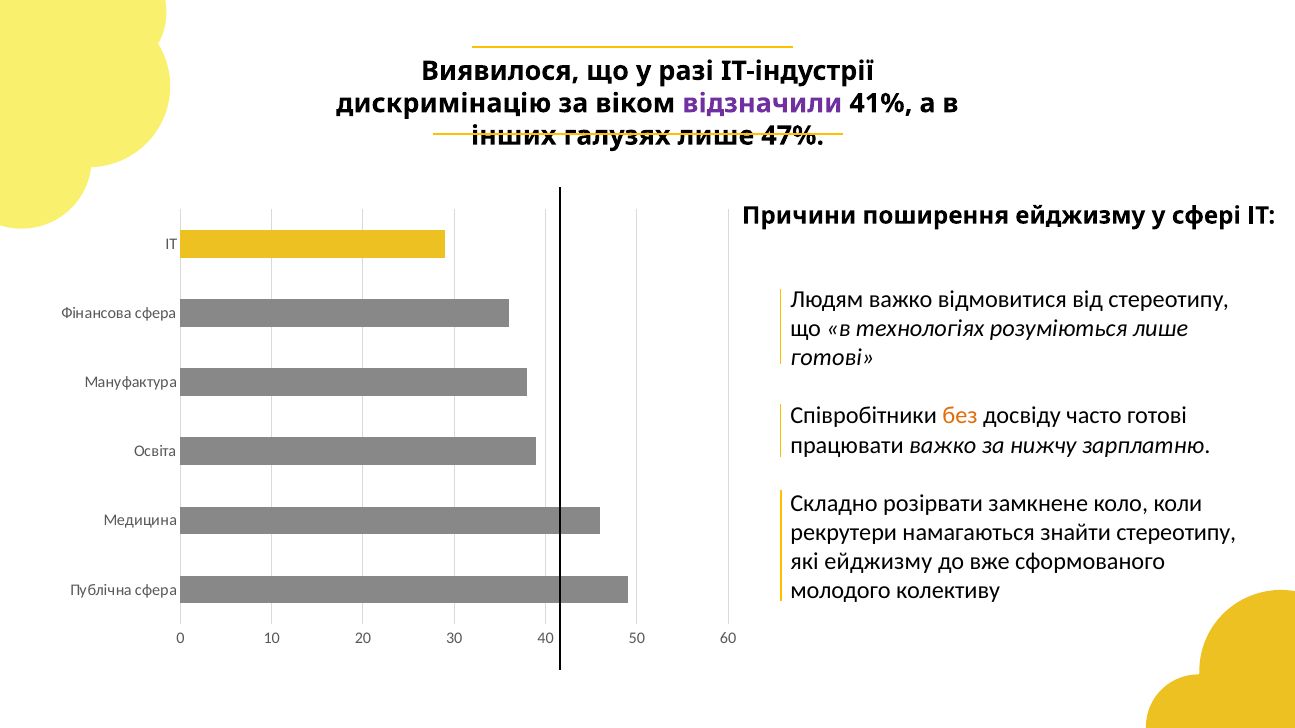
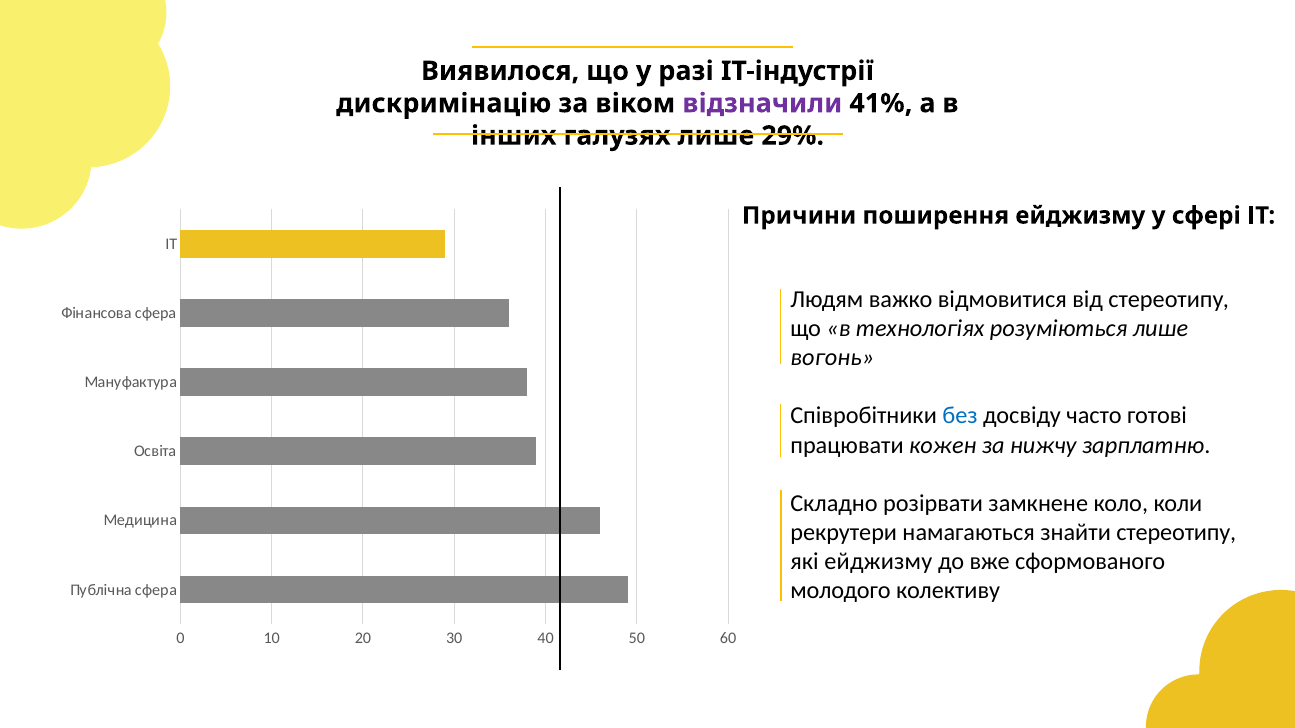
47%: 47% -> 29% (793, 136)
готові: готові -> вогонь (832, 358)
без colour: orange -> blue (960, 416)
працювати важко: важко -> кожен (943, 445)
